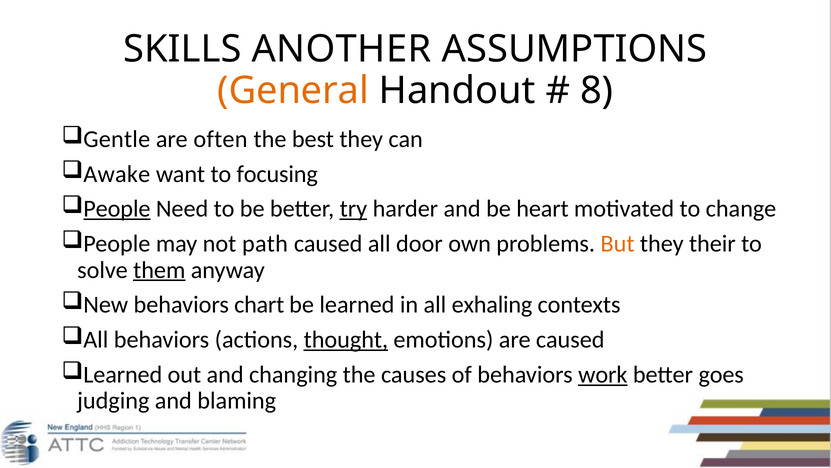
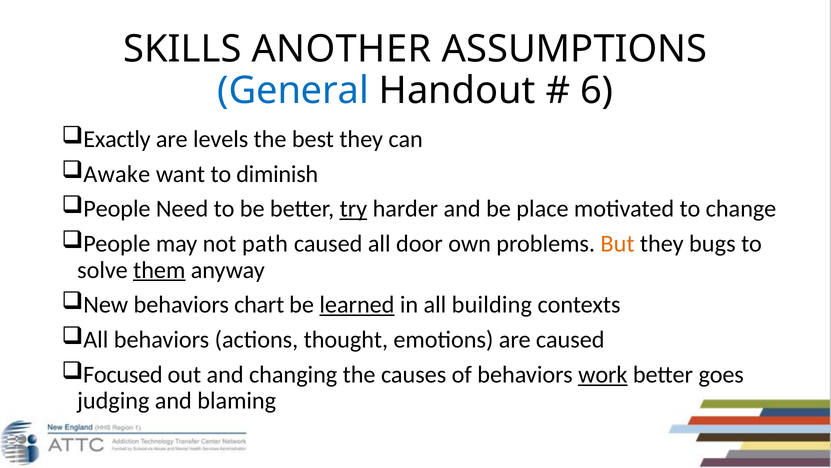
General colour: orange -> blue (293, 90)
8: 8 -> 6 (597, 90)
Gentle: Gentle -> Exactly (117, 139)
often: often -> levels (221, 139)
focusing: focusing -> diminish (277, 174)
People underline: present -> none (117, 209)
heart: heart -> place (542, 209)
their: their -> bugs (712, 244)
learned underline: none -> present (357, 305)
exhaling: exhaling -> building (492, 305)
thought underline: present -> none (346, 339)
Learned: Learned -> Focused (123, 374)
